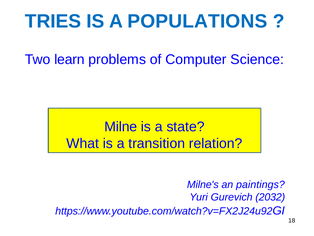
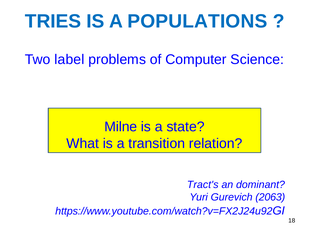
learn: learn -> label (69, 59)
Milne's: Milne's -> Tract's (203, 184)
paintings: paintings -> dominant (260, 184)
2032: 2032 -> 2063 (270, 197)
